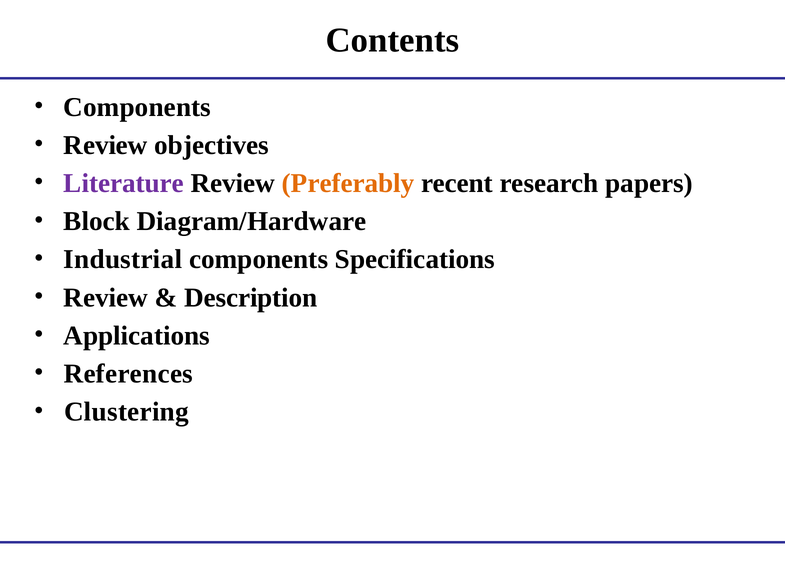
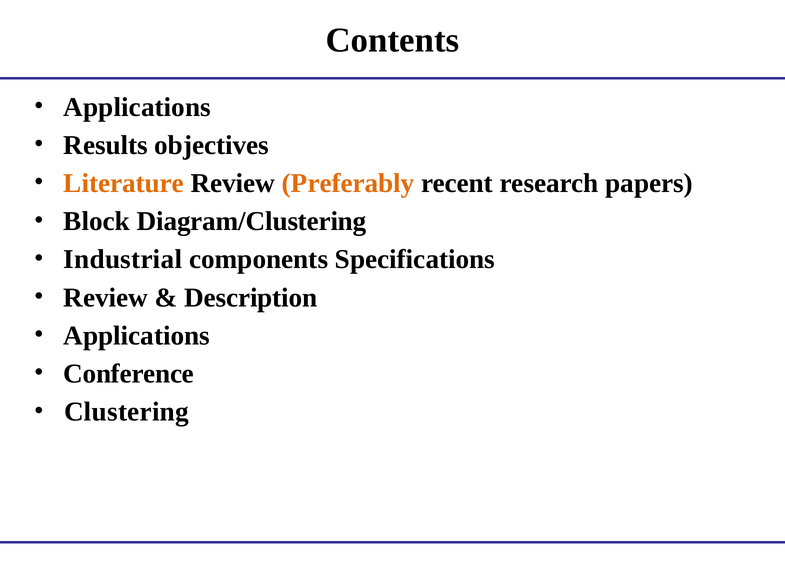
Components: Components -> Applications (137, 107)
Review: Review -> Results (106, 145)
Literature colour: purple -> orange (124, 184)
Diagram/Hardware: Diagram/Hardware -> Diagram/Clustering (252, 222)
References: References -> Conference (129, 374)
